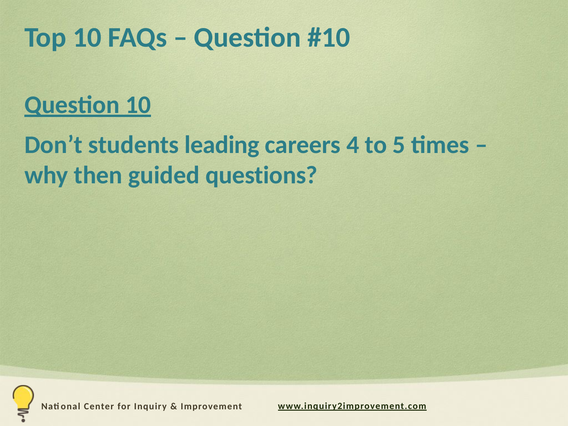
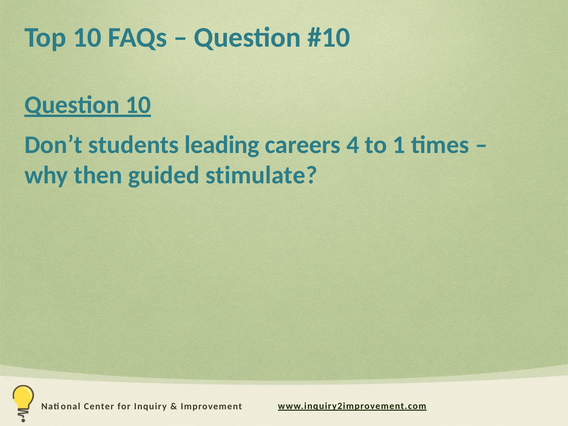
5: 5 -> 1 (399, 145)
questions: questions -> stimulate (261, 175)
